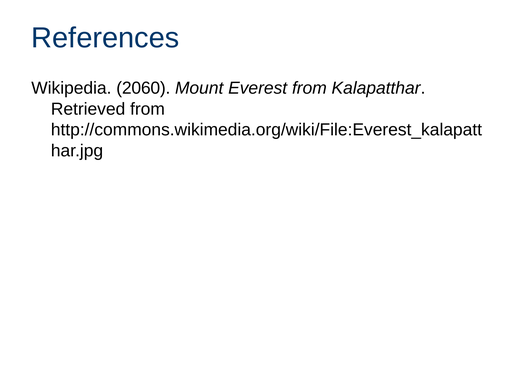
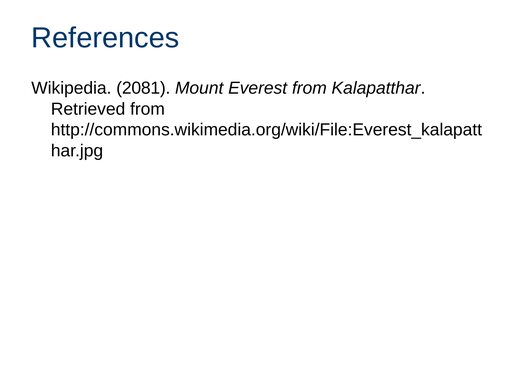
2060: 2060 -> 2081 (143, 88)
